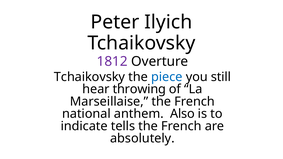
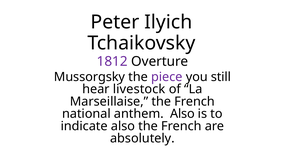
Tchaikovsky: Tchaikovsky -> Mussorgsky (89, 77)
piece colour: blue -> purple (167, 77)
throwing: throwing -> livestock (139, 89)
indicate tells: tells -> also (123, 126)
